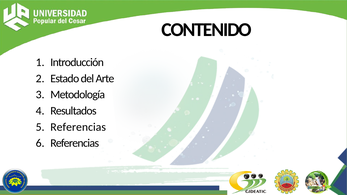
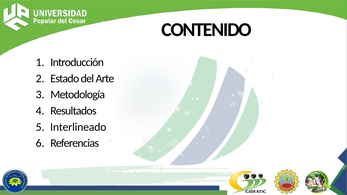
Referencias: Referencias -> Interlineado (78, 127)
